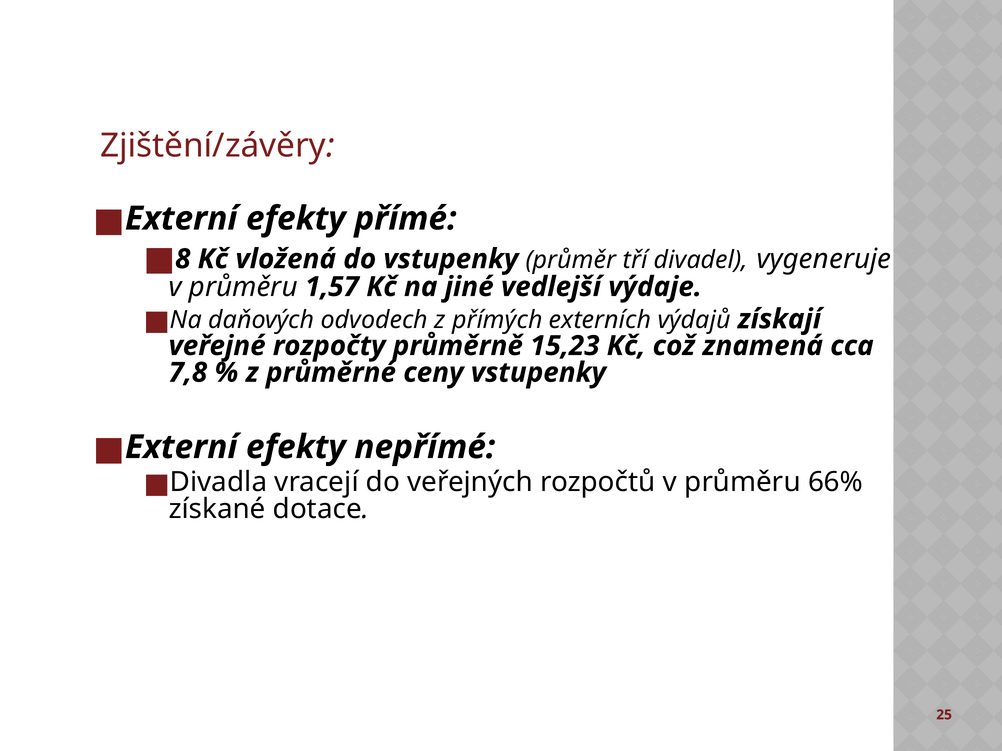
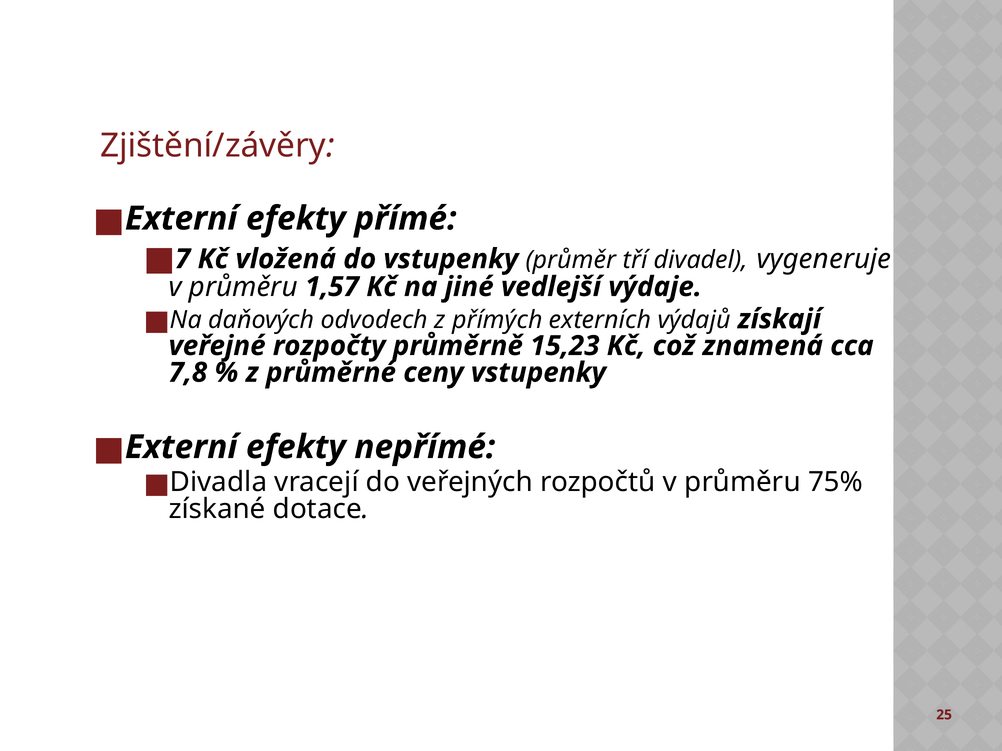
8: 8 -> 7 (183, 259)
66%: 66% -> 75% (836, 483)
